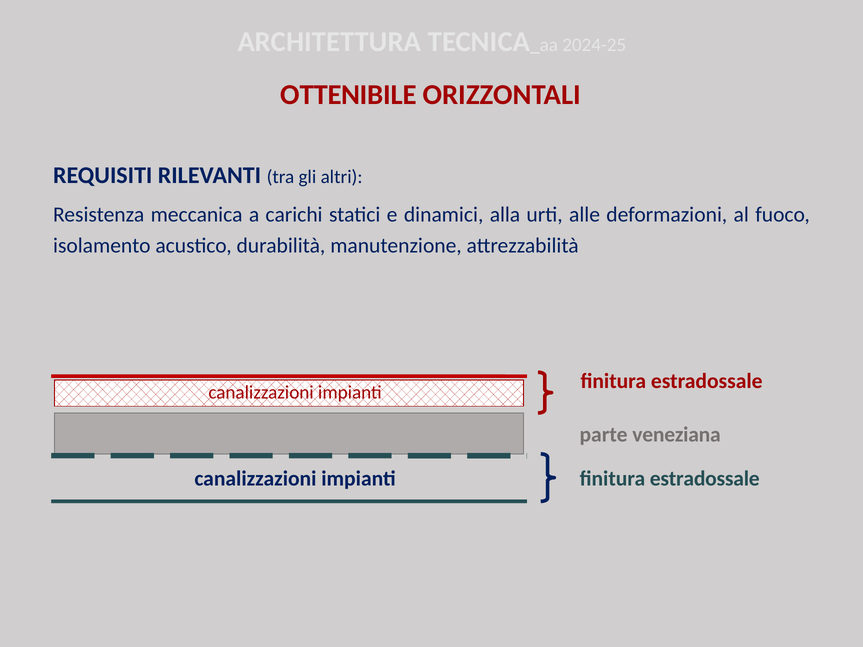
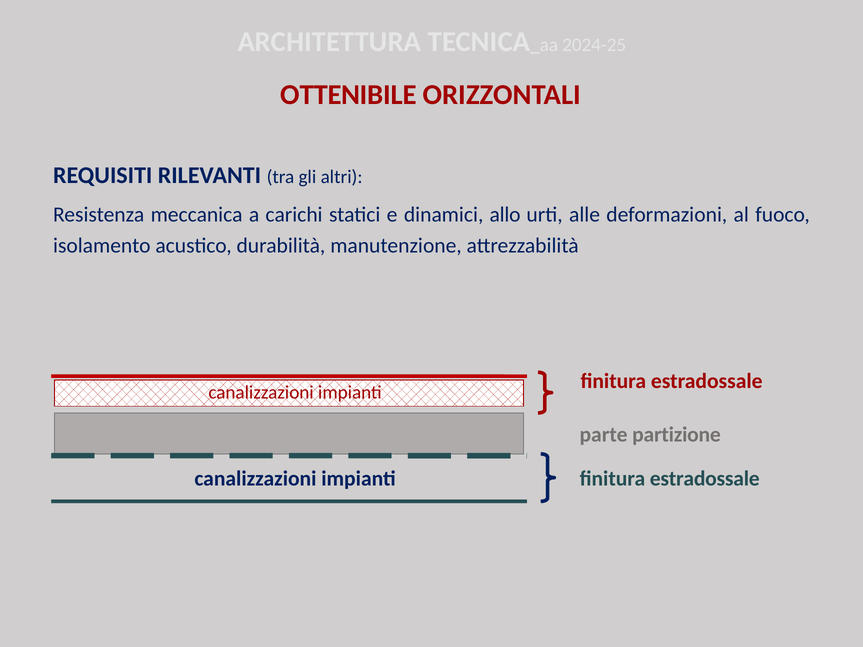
alla: alla -> allo (505, 215)
veneziana: veneziana -> partizione (677, 435)
